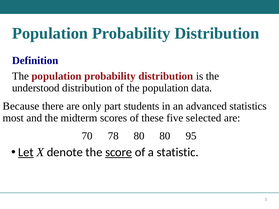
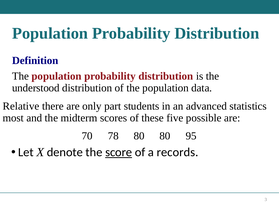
Because: Because -> Relative (21, 106)
selected: selected -> possible (204, 118)
Let underline: present -> none (26, 152)
statistic: statistic -> records (178, 152)
